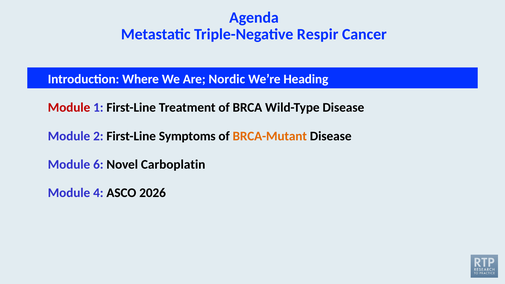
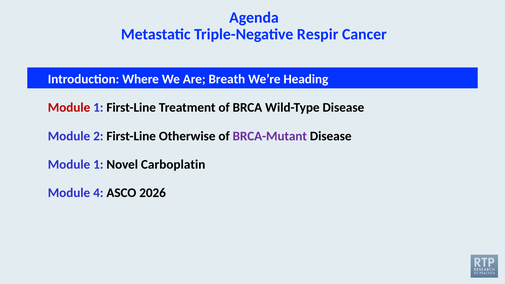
Nordic: Nordic -> Breath (227, 79)
Symptoms: Symptoms -> Otherwise (187, 136)
BRCA-Mutant colour: orange -> purple (270, 136)
6: 6 -> 1 (98, 164)
